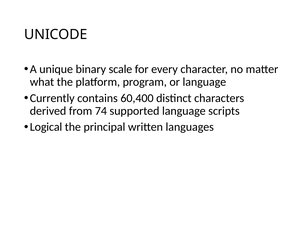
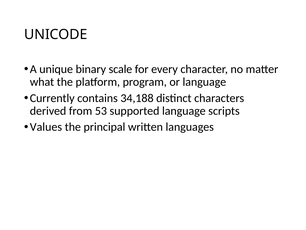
60,400: 60,400 -> 34,188 (137, 98)
74: 74 -> 53 (101, 111)
Logical: Logical -> Values (46, 127)
